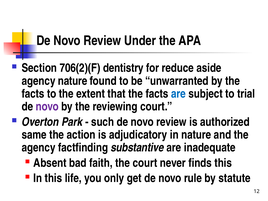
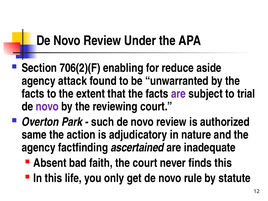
dentistry: dentistry -> enabling (123, 68)
agency nature: nature -> attack (73, 81)
are colour: blue -> purple (178, 94)
substantive: substantive -> ascertained (137, 148)
